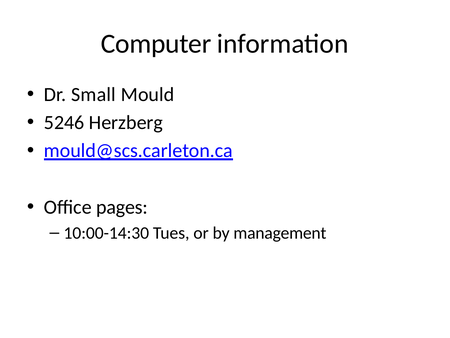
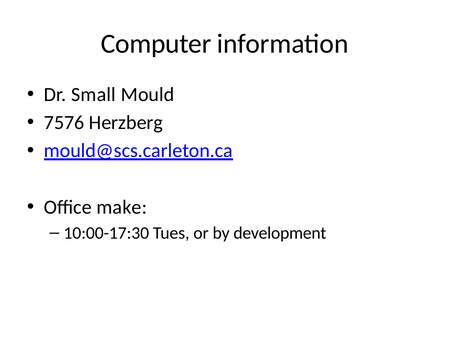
5246: 5246 -> 7576 (64, 122)
pages: pages -> make (122, 207)
10:00-14:30: 10:00-14:30 -> 10:00-17:30 (106, 233)
management: management -> development (280, 233)
